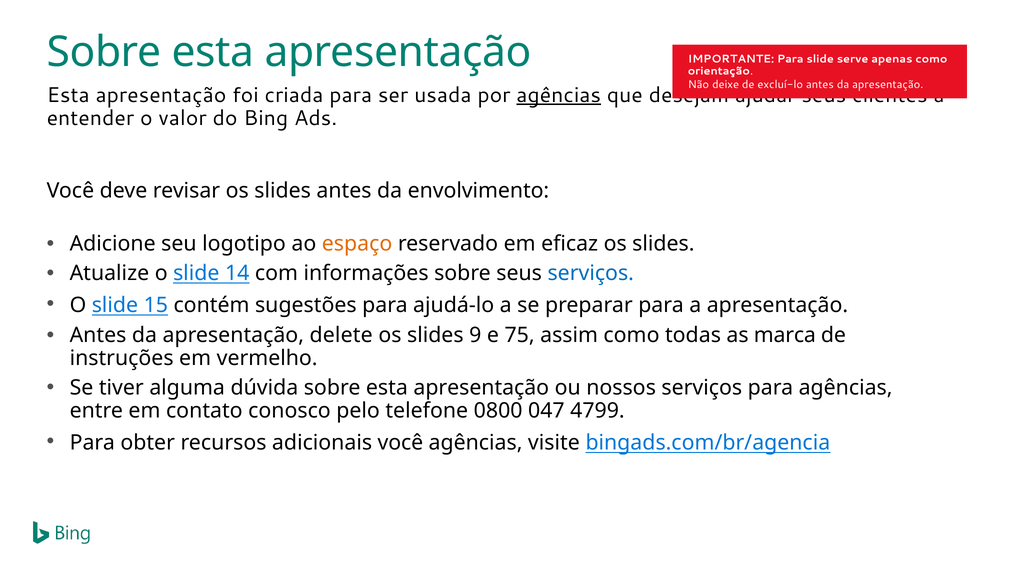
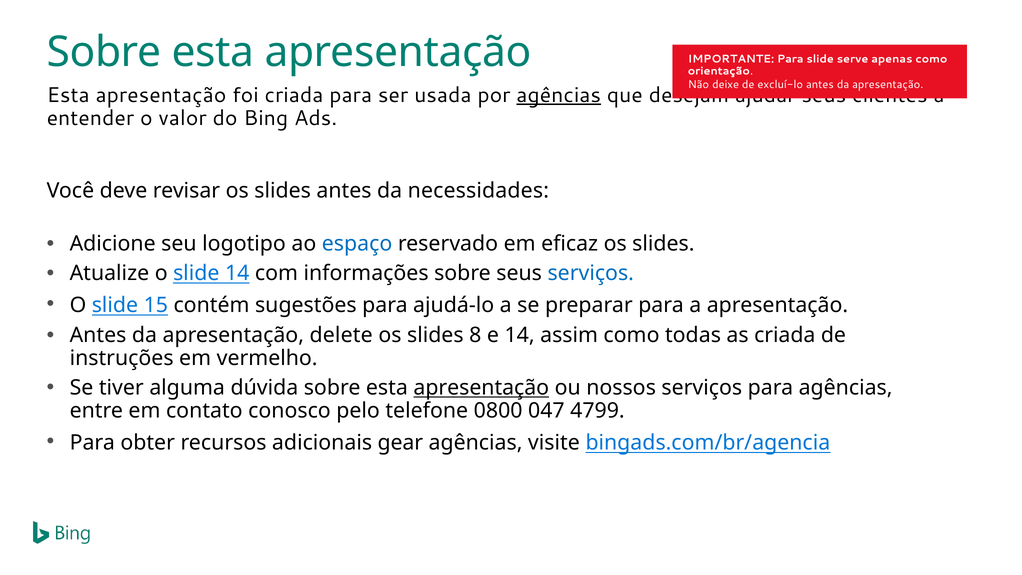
envolvimento: envolvimento -> necessidades (478, 191)
espaço colour: orange -> blue (357, 244)
9: 9 -> 8 (475, 335)
e 75: 75 -> 14 (520, 335)
as marca: marca -> criada (785, 335)
apresentação underline: none -> present (481, 388)
adicionais você: você -> gear (400, 443)
